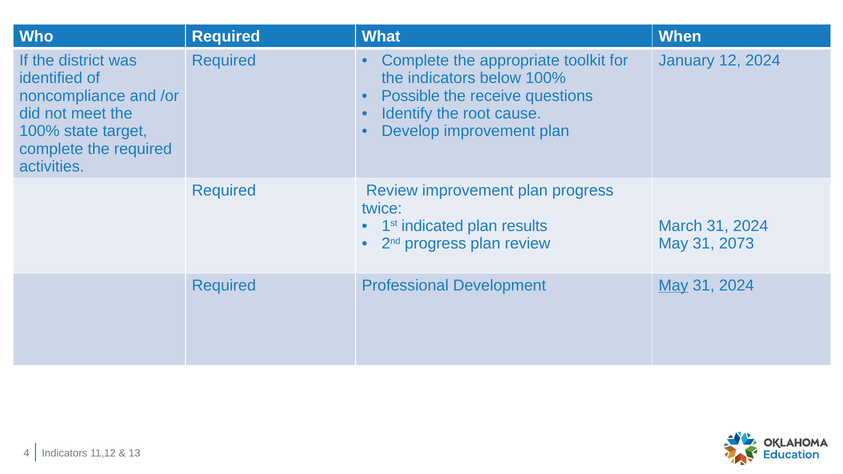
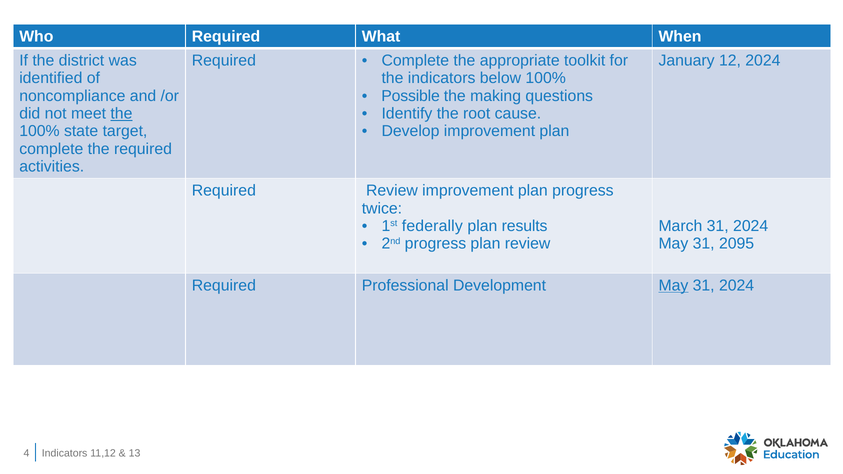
receive: receive -> making (496, 96)
the underline: none -> present (121, 114)
indicated: indicated -> federally (432, 226)
2073: 2073 -> 2095 (737, 244)
